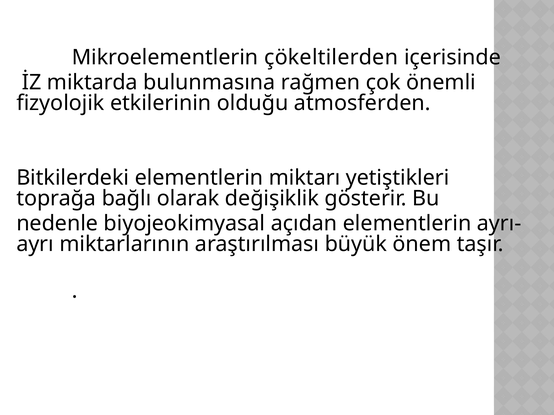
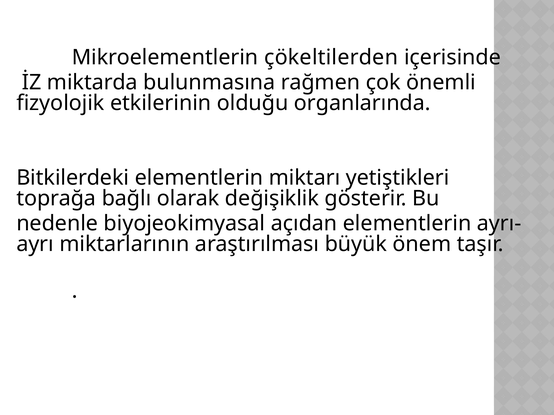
atmosferden: atmosferden -> organlarında (362, 103)
